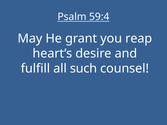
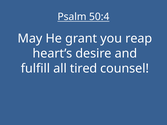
59:4: 59:4 -> 50:4 (99, 17)
such: such -> tired (84, 69)
